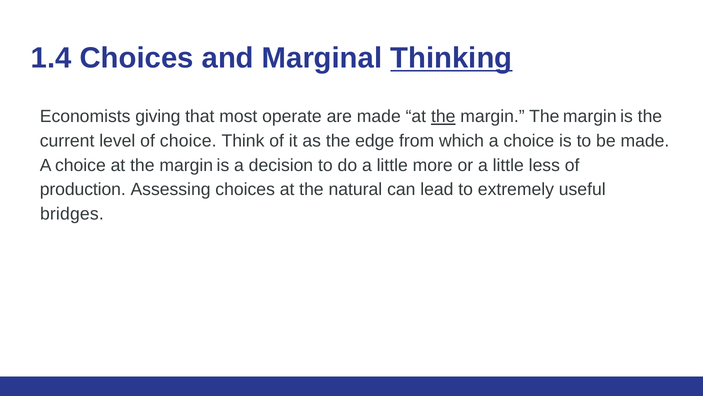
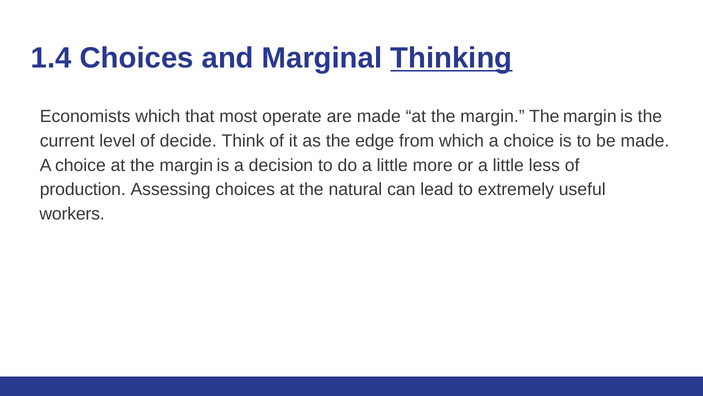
Economists giving: giving -> which (158, 117)
the underline: present -> none (443, 117)
of choice: choice -> decide (188, 141)
bridges: bridges -> workers (72, 213)
